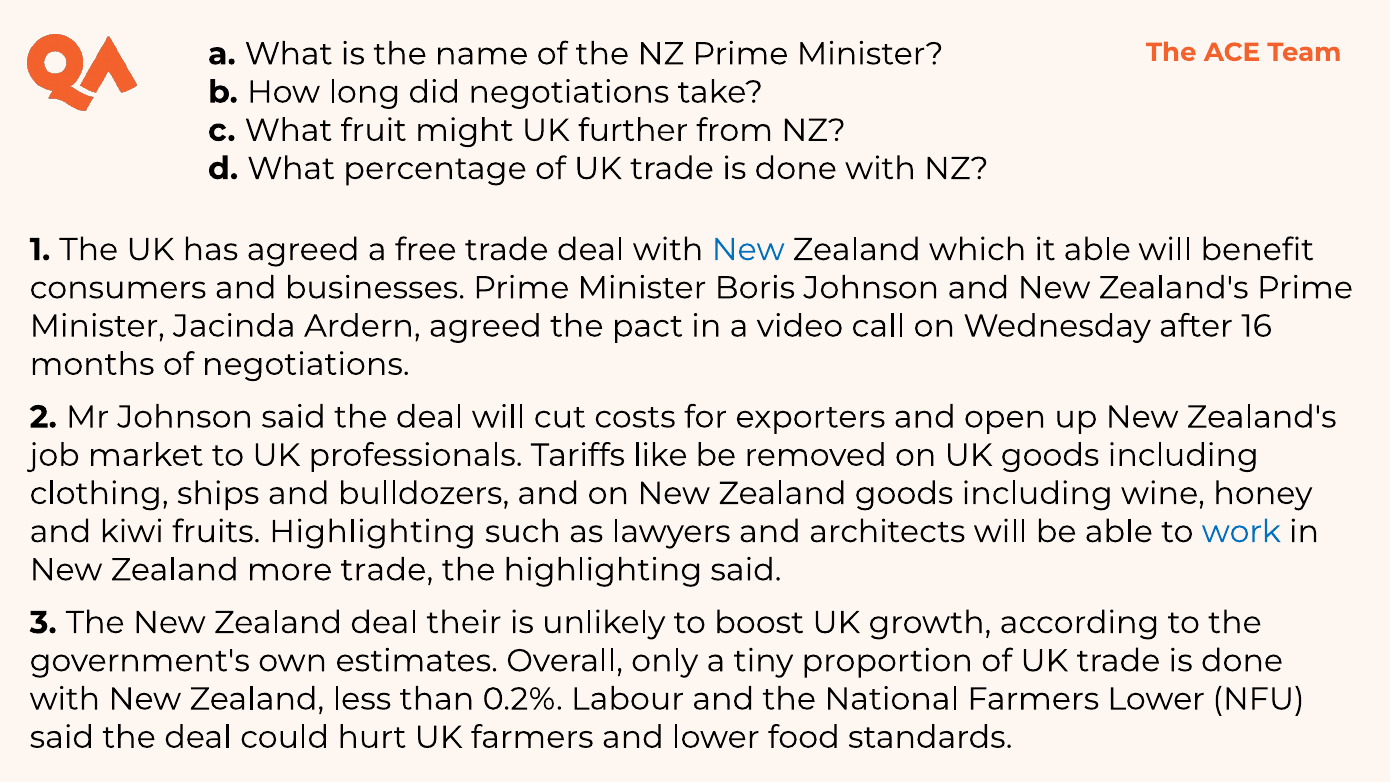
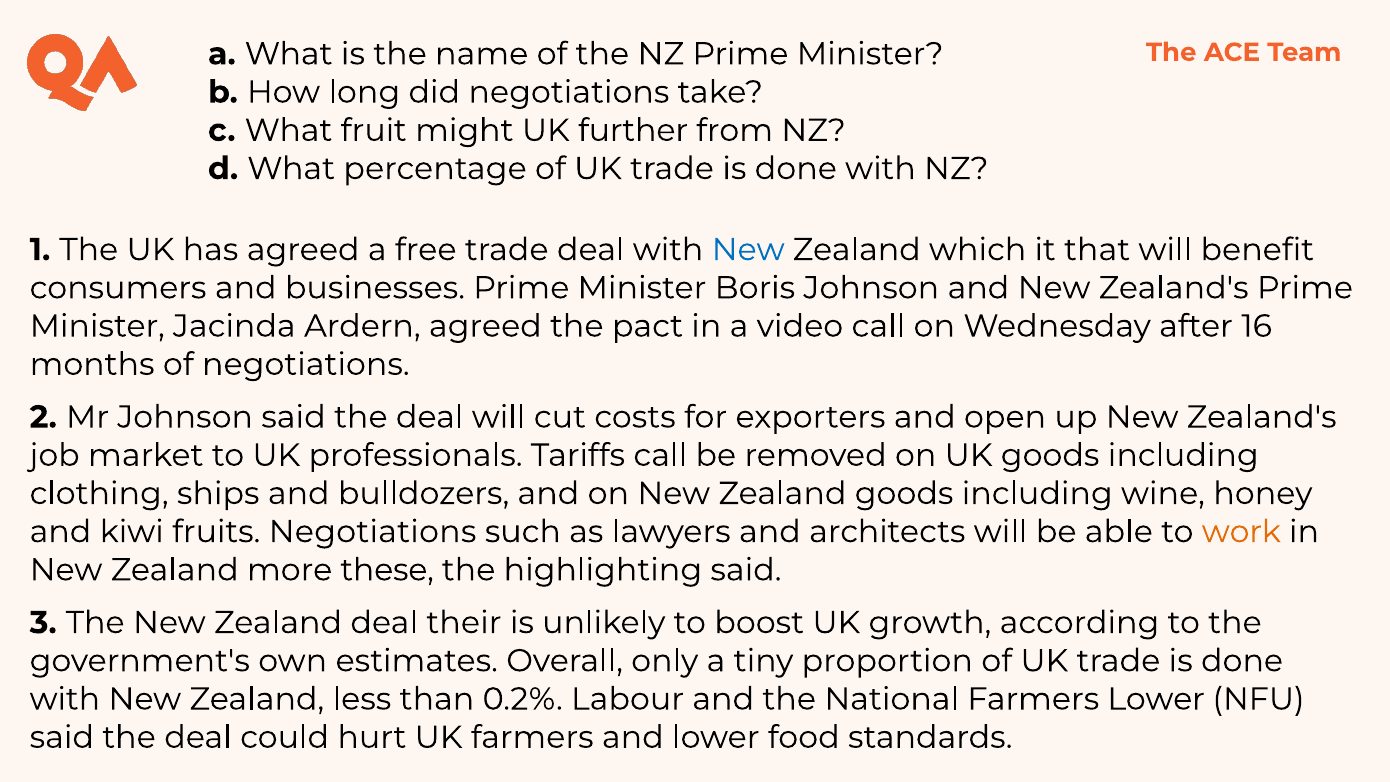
it able: able -> that (1097, 250)
Tariffs like: like -> call (660, 455)
fruits Highlighting: Highlighting -> Negotiations (373, 532)
work colour: blue -> orange (1241, 532)
more trade: trade -> these (387, 570)
